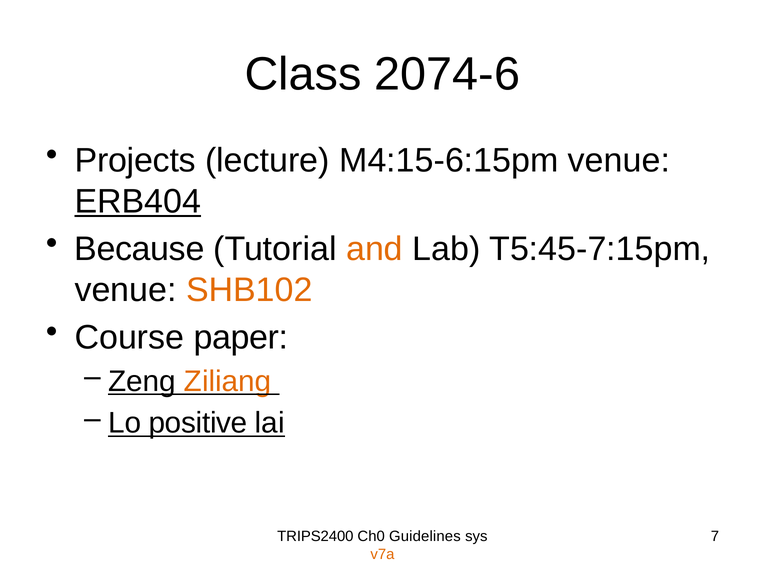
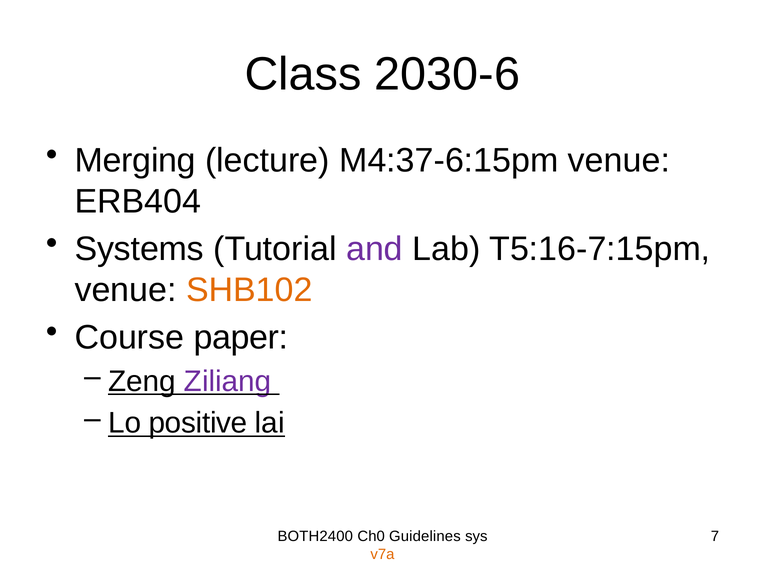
2074-6: 2074-6 -> 2030-6 (447, 74)
Projects: Projects -> Merging (135, 160)
M4:15-6:15pm: M4:15-6:15pm -> M4:37-6:15pm (449, 160)
ERB404 underline: present -> none (138, 201)
Because: Because -> Systems (139, 249)
and colour: orange -> purple (374, 249)
T5:45-7:15pm: T5:45-7:15pm -> T5:16-7:15pm (600, 249)
Ziliang colour: orange -> purple (228, 381)
TRIPS2400: TRIPS2400 -> BOTH2400 (315, 536)
